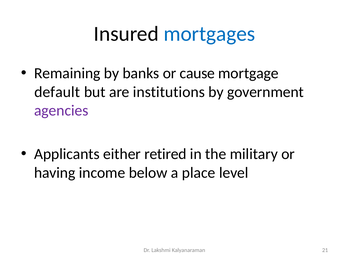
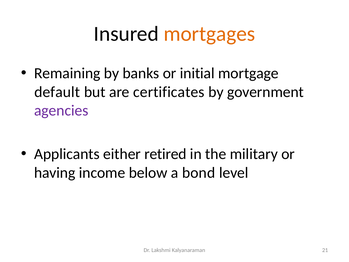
mortgages colour: blue -> orange (209, 34)
cause: cause -> initial (197, 73)
institutions: institutions -> certificates (169, 92)
place: place -> bond (199, 173)
